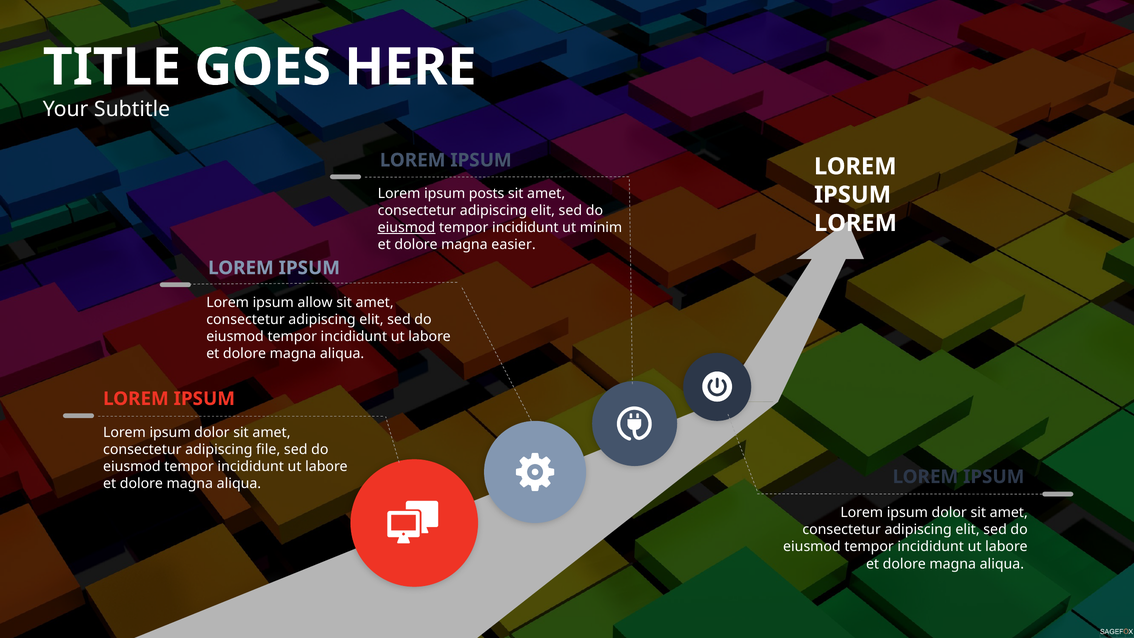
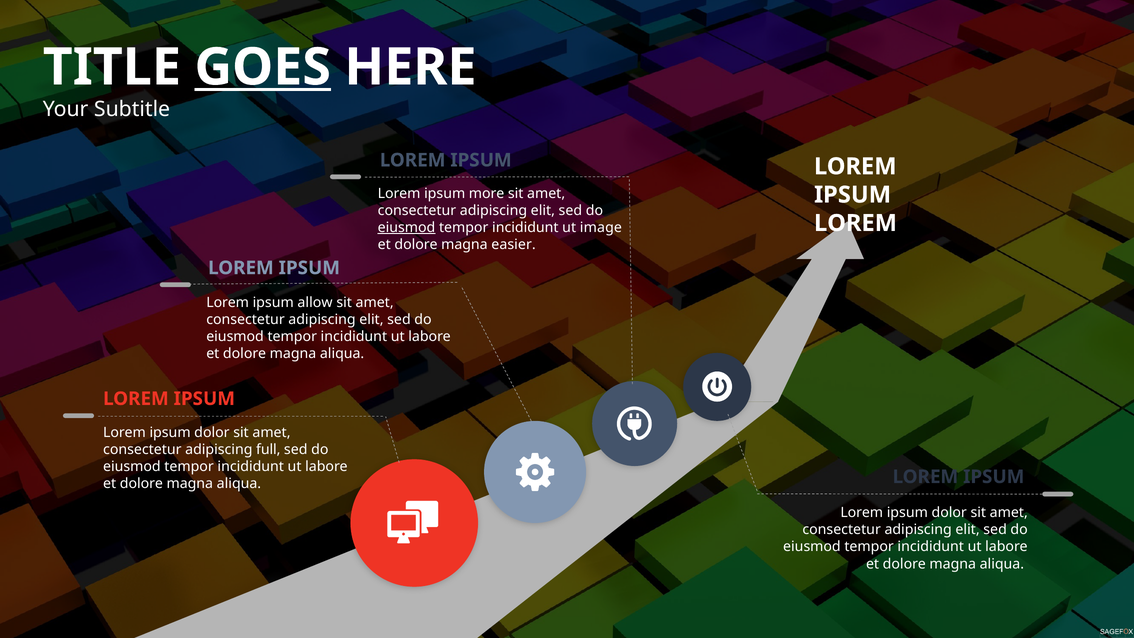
GOES underline: none -> present (263, 67)
posts: posts -> more (487, 193)
minim: minim -> image (601, 228)
file: file -> full (268, 450)
